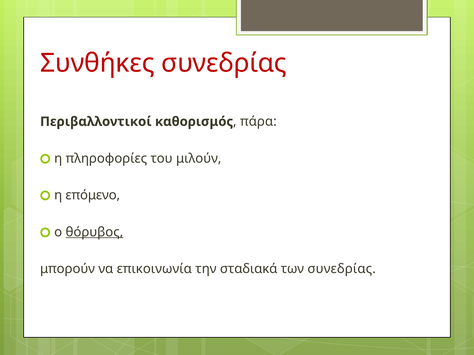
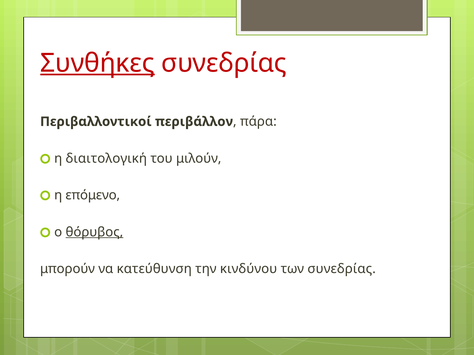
Συνθήκες underline: none -> present (97, 63)
καθορισμός: καθορισμός -> περιβάλλον (194, 122)
πληροφορίες: πληροφορίες -> διαιτολογική (106, 159)
επικοινωνία: επικοινωνία -> κατεύθυνση (154, 269)
σταδιακά: σταδιακά -> κινδύνου (249, 269)
